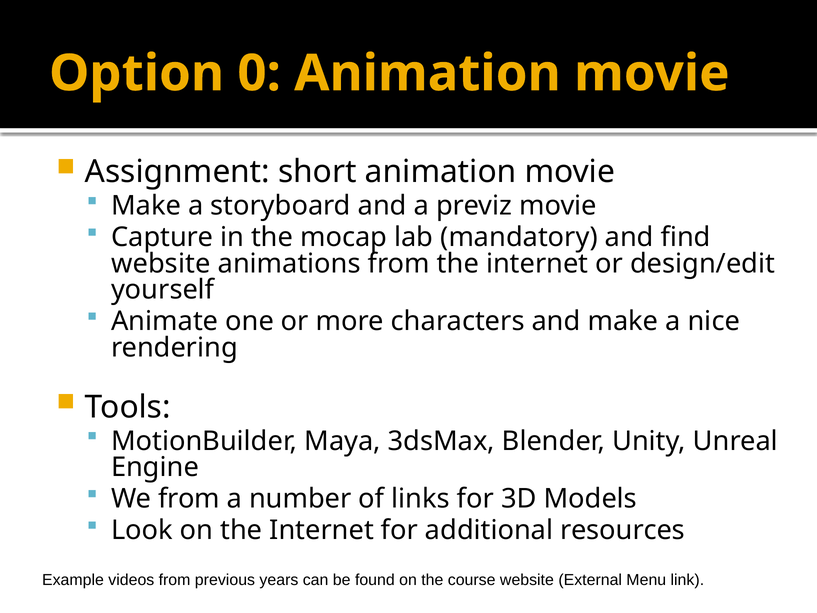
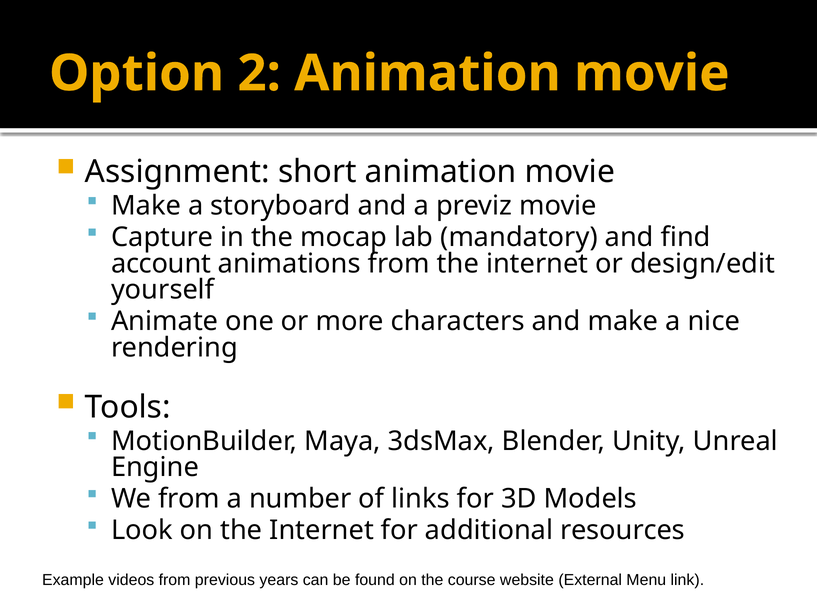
0: 0 -> 2 (259, 73)
website: website -> account (161, 263)
